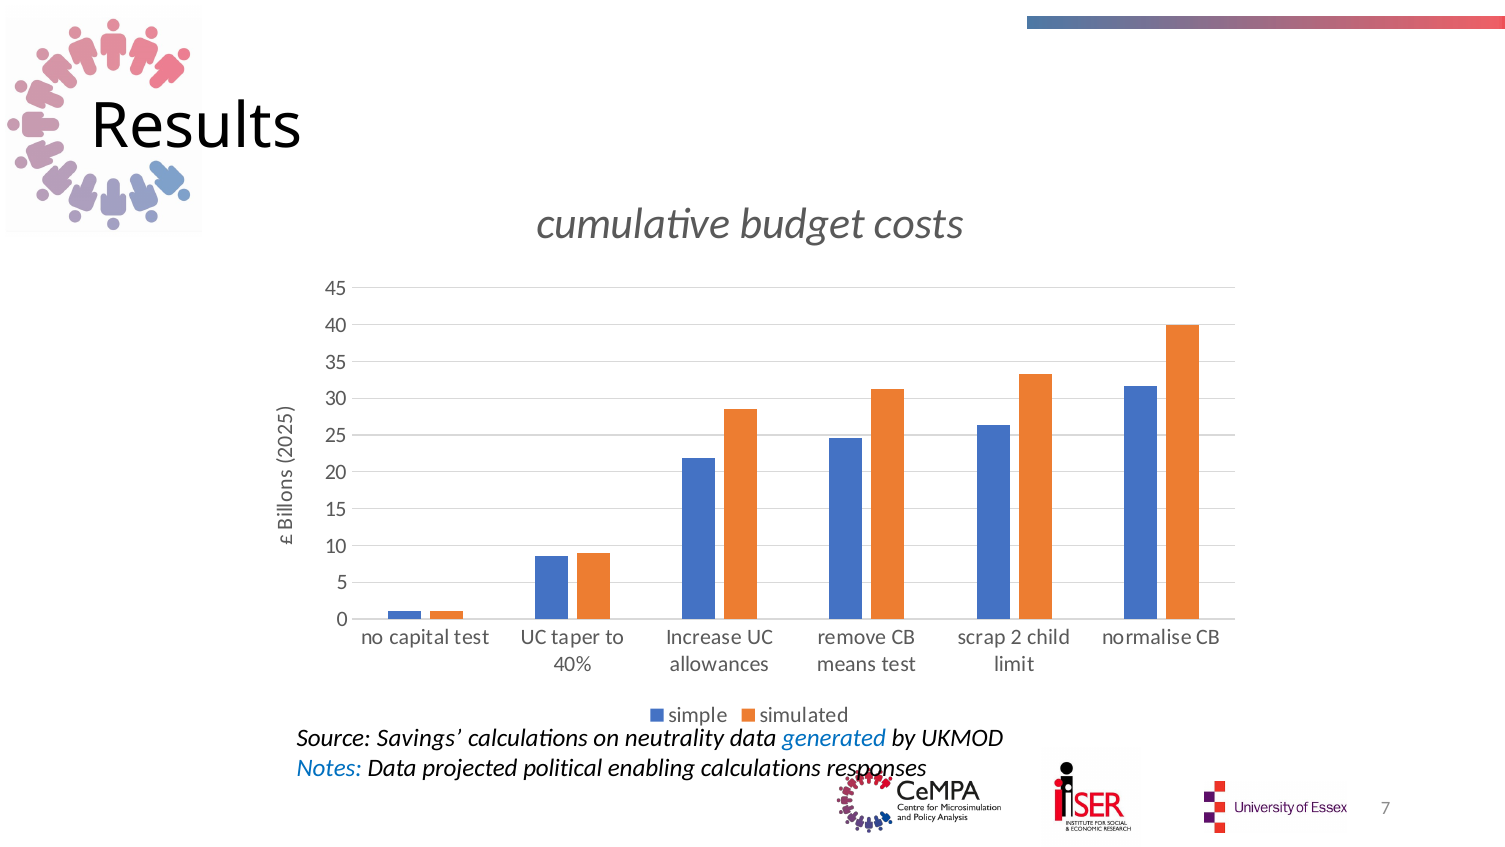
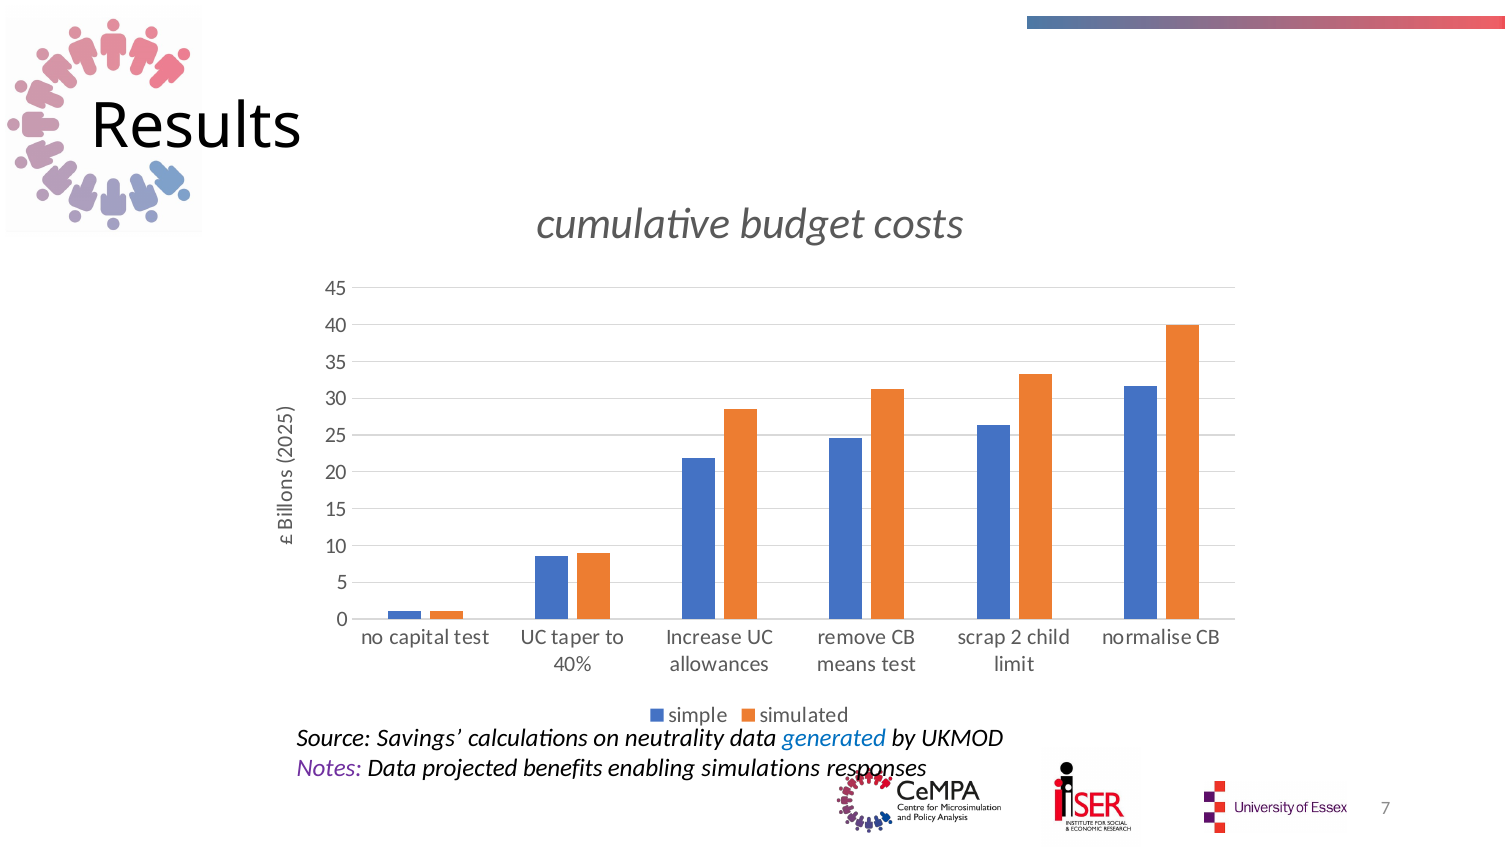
Notes colour: blue -> purple (329, 768)
political: political -> benefits (563, 768)
enabling calculations: calculations -> simulations (761, 768)
